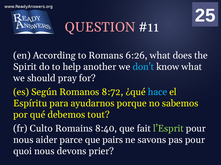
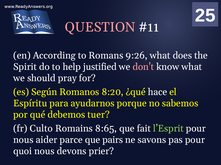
6:26: 6:26 -> 9:26 (137, 56)
another: another -> justified (100, 67)
don't colour: light blue -> pink (143, 67)
8:72: 8:72 -> 8:20 (113, 92)
hace colour: light blue -> white (158, 92)
tout: tout -> tuer (99, 115)
8:40: 8:40 -> 8:65 (106, 129)
